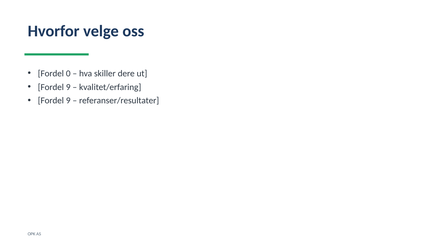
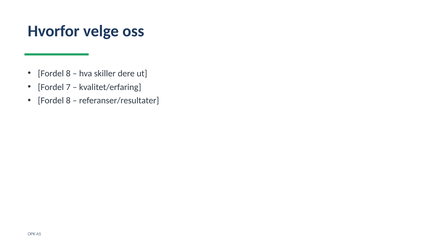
0: 0 -> 8 (68, 74)
9: 9 -> 7 (68, 87)
9: 9 -> 8 (68, 101)
